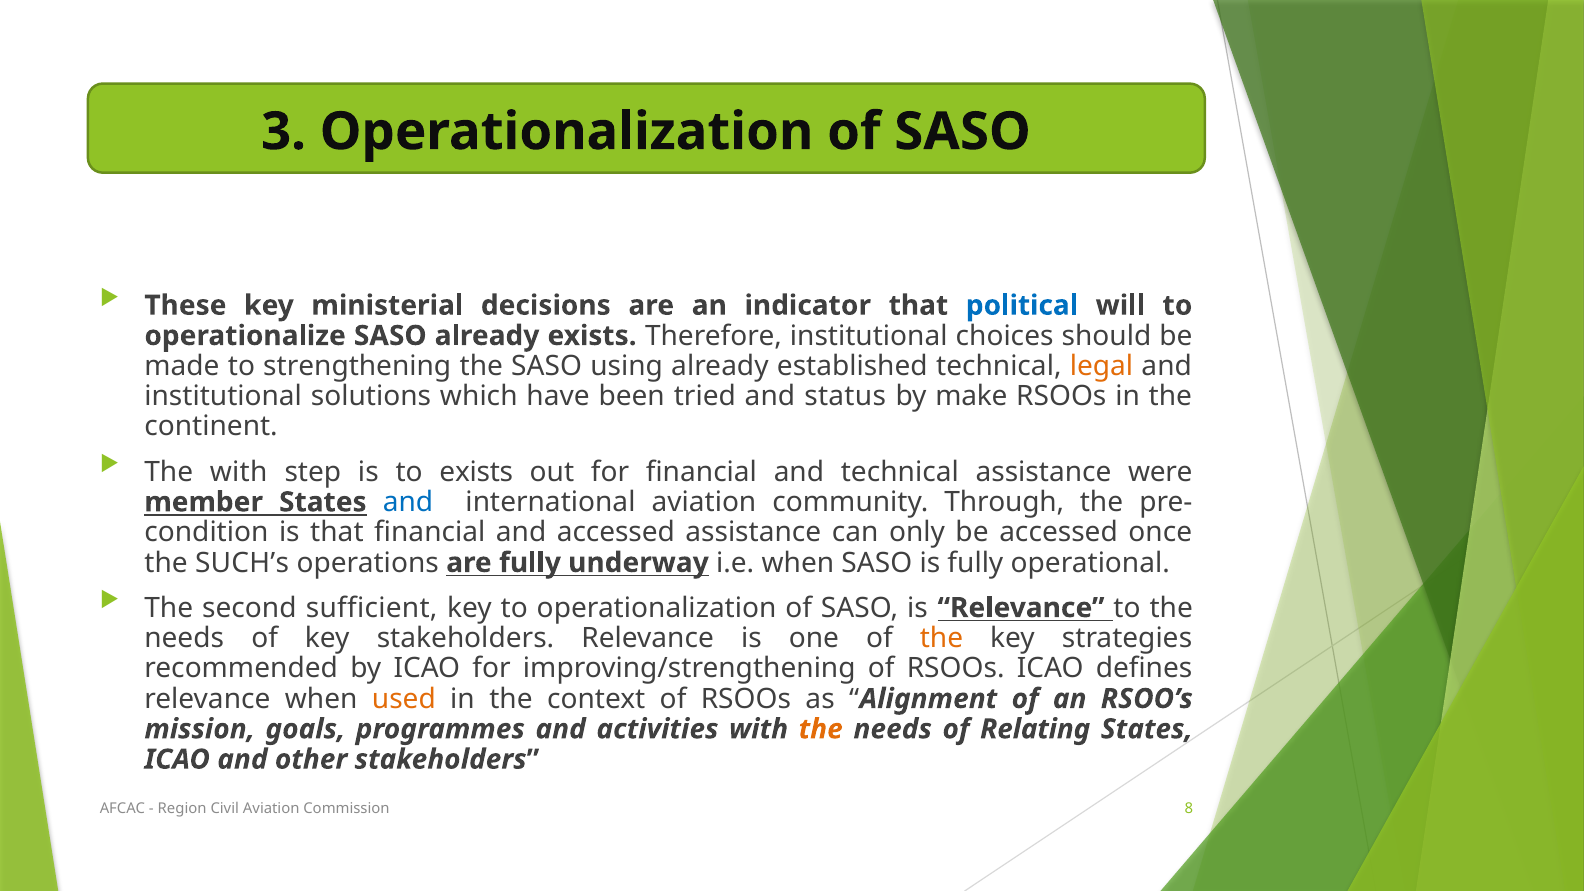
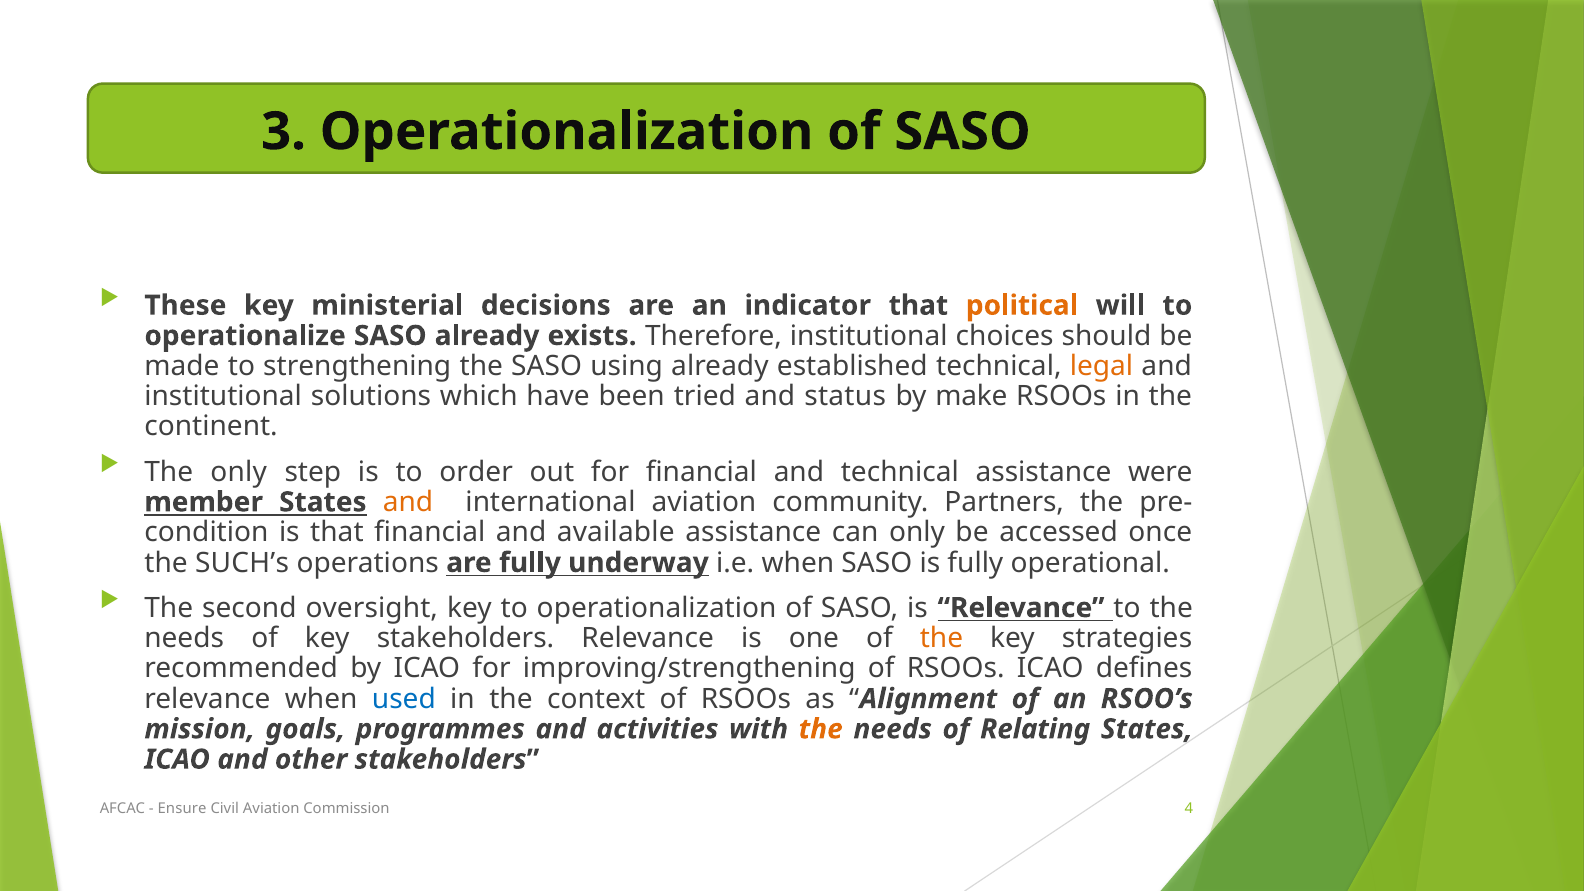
political colour: blue -> orange (1022, 305)
The with: with -> only (239, 472)
to exists: exists -> order (476, 472)
and colour: blue -> orange (408, 502)
Through: Through -> Partners (1004, 502)
and accessed: accessed -> available (616, 532)
sufficient: sufficient -> oversight (372, 608)
used colour: orange -> blue (404, 699)
Region: Region -> Ensure (182, 808)
8: 8 -> 4 (1189, 808)
